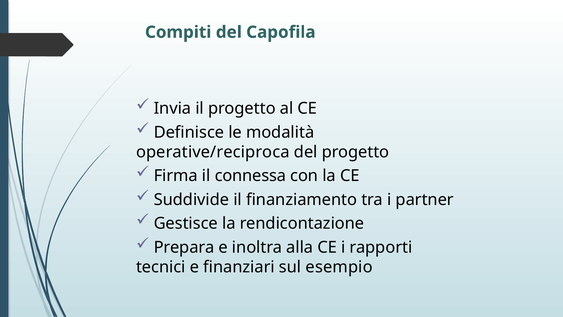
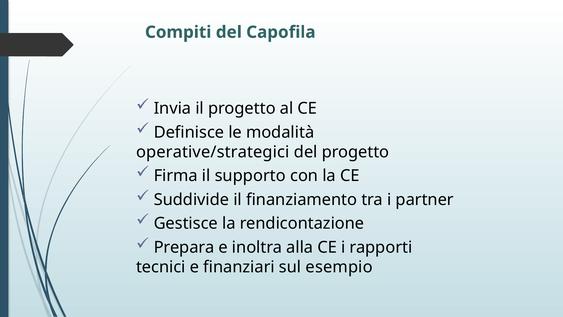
operative/reciproca: operative/reciproca -> operative/strategici (213, 152)
connessa: connessa -> supporto (250, 176)
